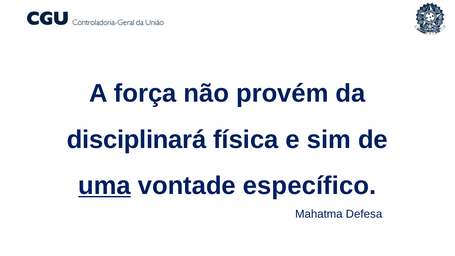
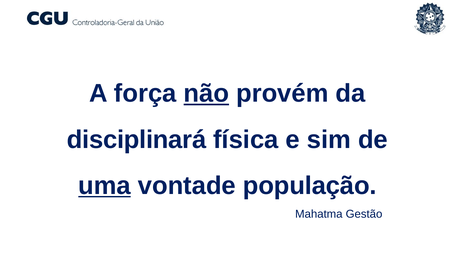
não underline: none -> present (206, 94)
específico: específico -> população (310, 186)
Defesa: Defesa -> Gestão (364, 214)
